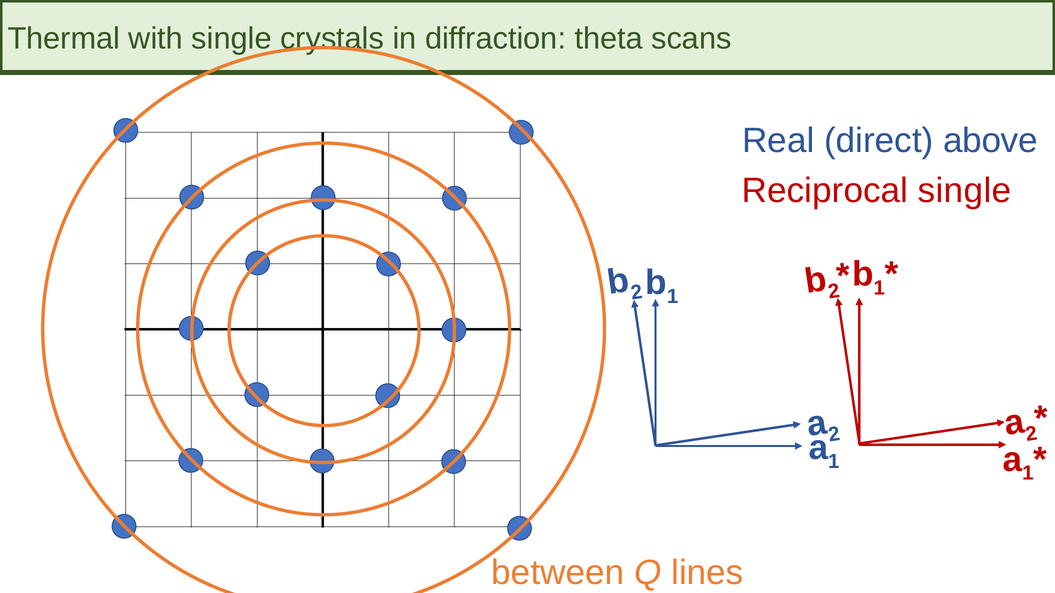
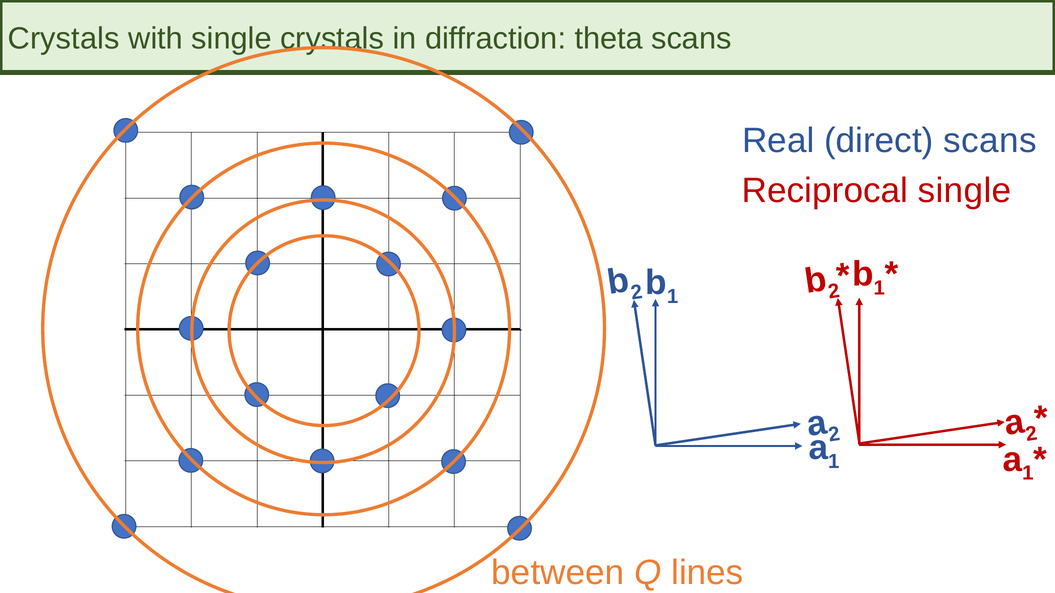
Thermal: Thermal -> Crystals (64, 39)
direct above: above -> scans (990, 141)
